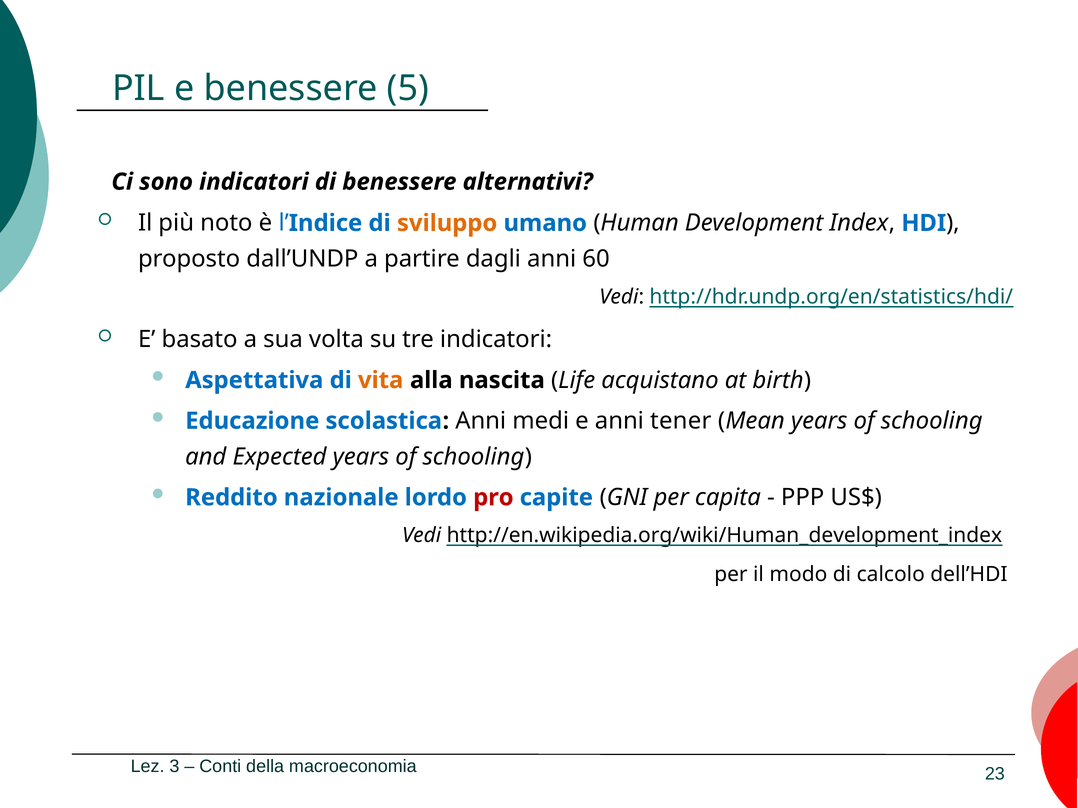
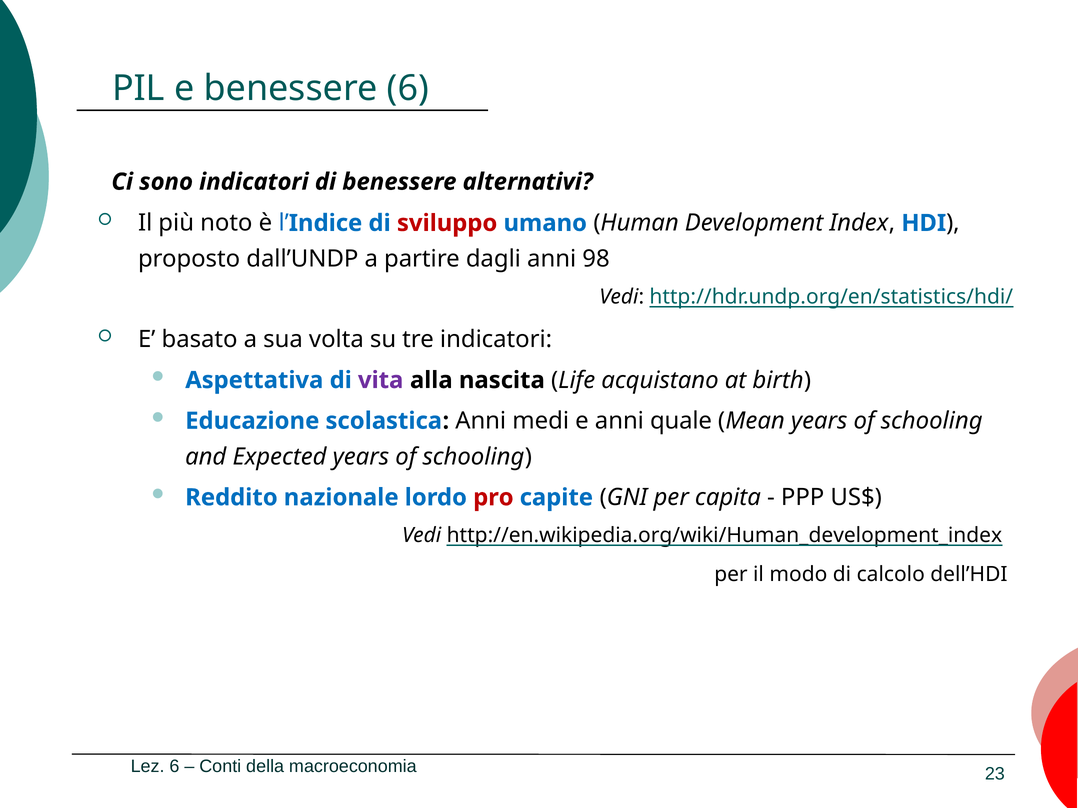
benessere 5: 5 -> 6 (408, 88)
sviluppo colour: orange -> red (447, 223)
60: 60 -> 98 (596, 259)
vita colour: orange -> purple (381, 380)
tener: tener -> quale (681, 421)
Lez 3: 3 -> 6 (174, 767)
